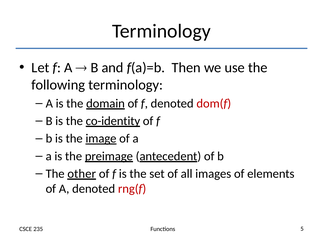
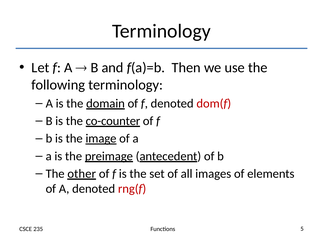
co-identity: co-identity -> co-counter (113, 121)
